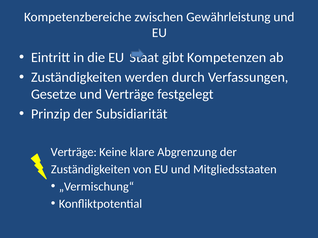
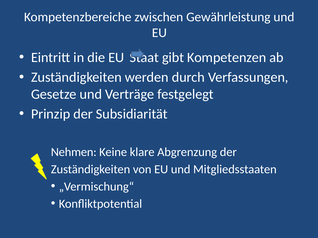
Verträge: Verträge -> Nehmen (74, 152)
